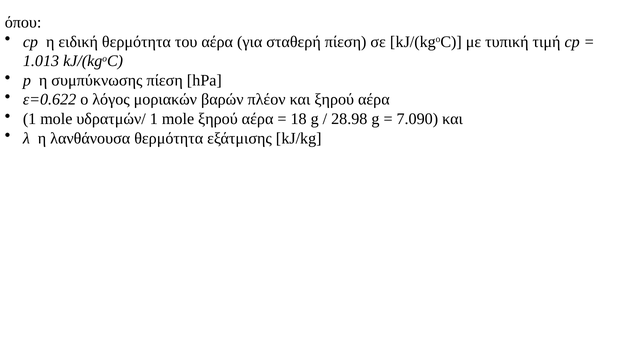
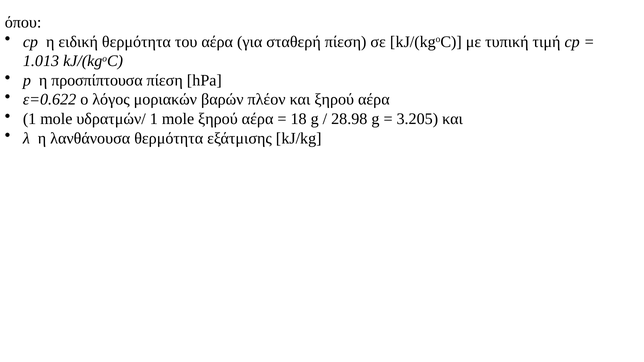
συμπύκνωσης: συμπύκνωσης -> προσπίπτουσα (97, 80)
7.090: 7.090 -> 3.205 (417, 119)
